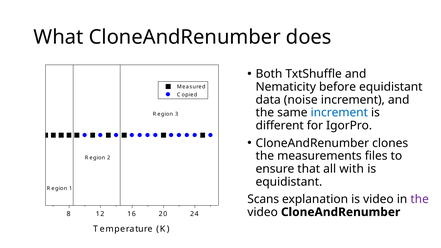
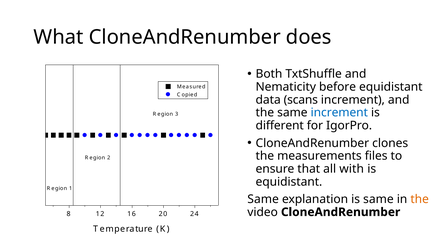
noise: noise -> scans (301, 100)
Scans: Scans -> Same (263, 199)
is video: video -> same (378, 199)
the colour: purple -> orange (420, 199)
